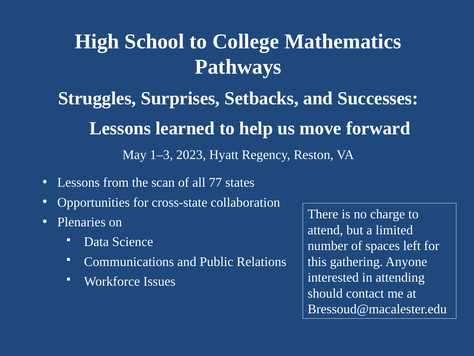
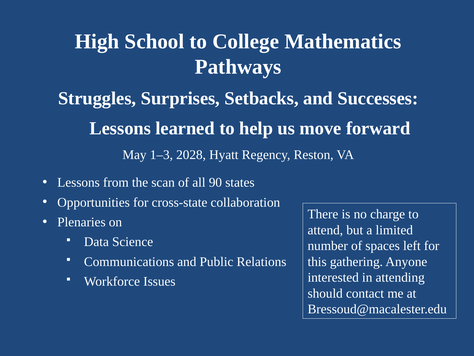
2023: 2023 -> 2028 (191, 155)
77: 77 -> 90 (215, 182)
